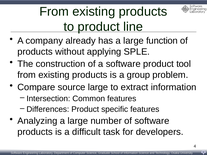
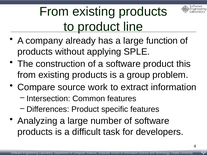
tool: tool -> this (184, 64)
source large: large -> work (98, 87)
